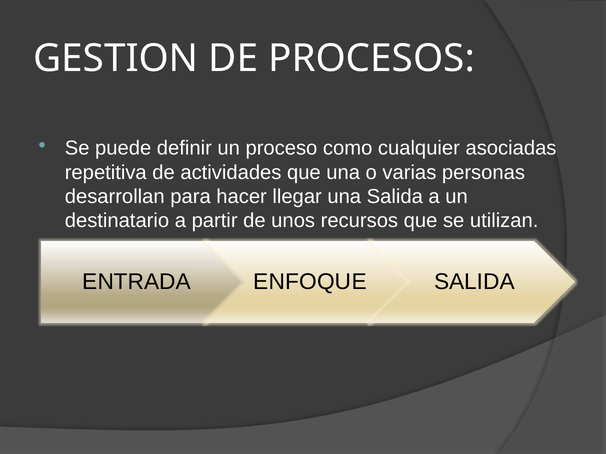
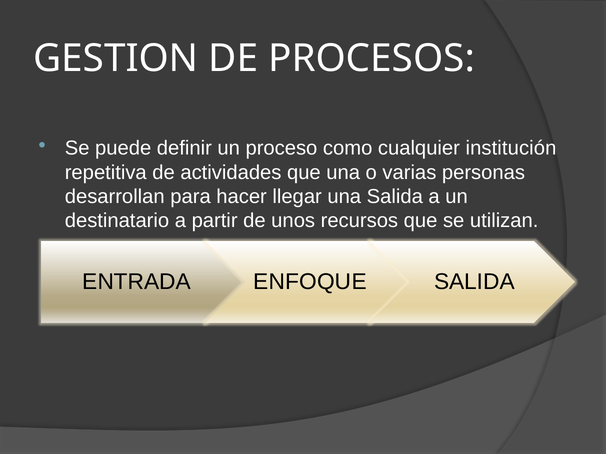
asociadas: asociadas -> institución (511, 148)
